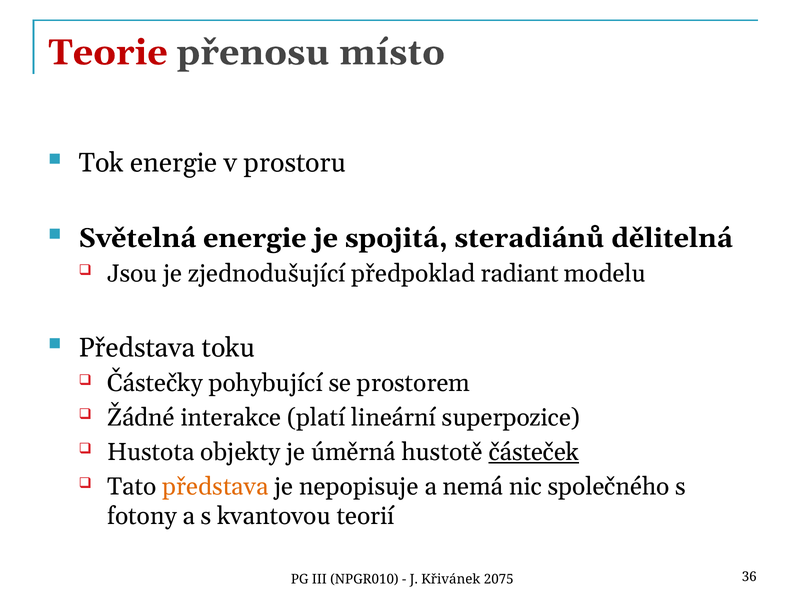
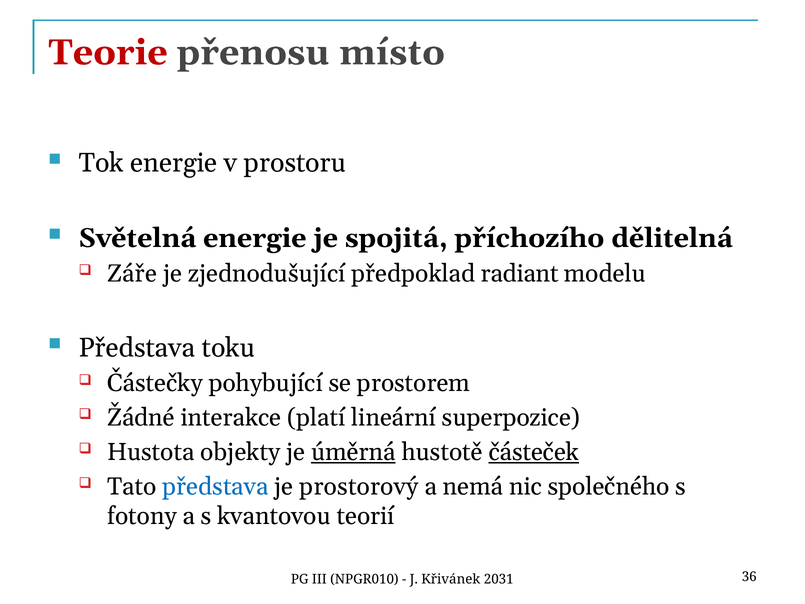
steradiánů: steradiánů -> příchozího (529, 238)
Jsou: Jsou -> Záře (132, 274)
úměrná underline: none -> present (353, 452)
představa colour: orange -> blue (215, 486)
nepopisuje: nepopisuje -> prostorový (359, 486)
2075: 2075 -> 2031 (499, 579)
